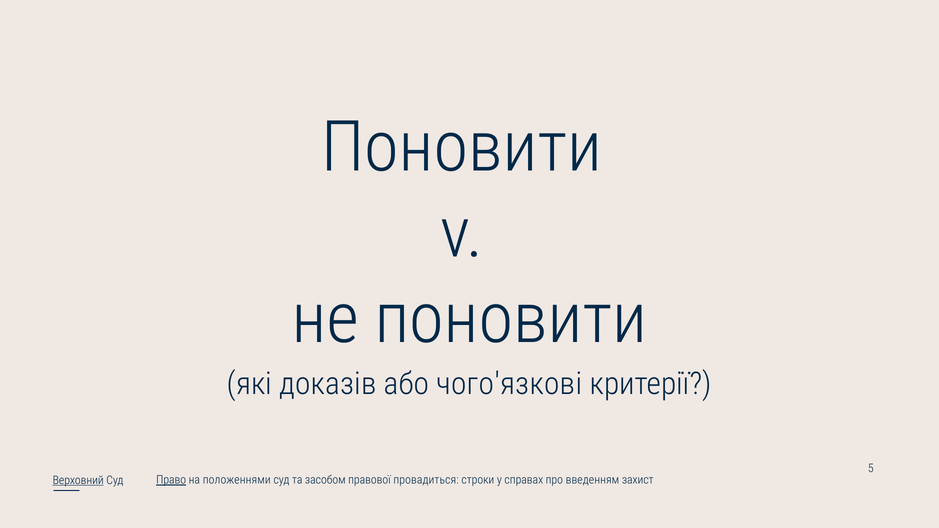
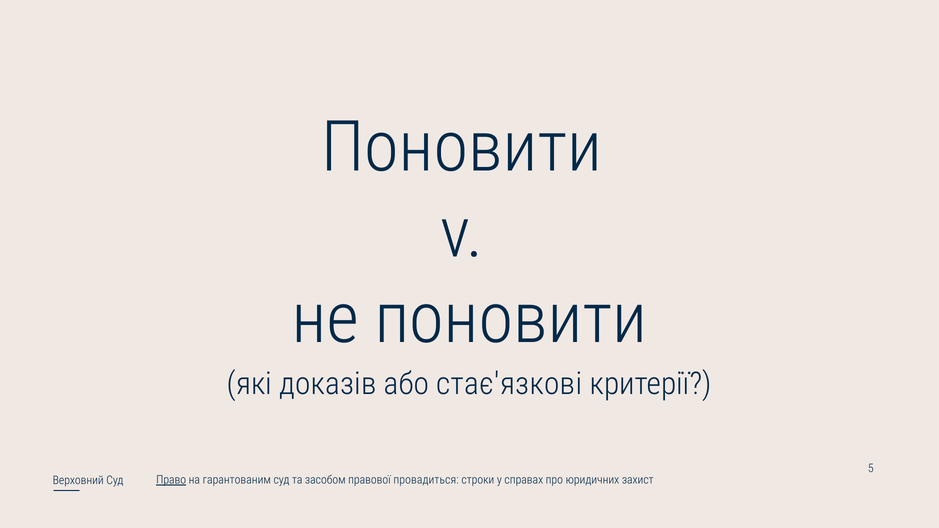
чого'язкові: чого'язкові -> стає'язкові (509, 384)
Верховний underline: present -> none (78, 480)
положеннями: положеннями -> гарантованим (237, 480)
введенням: введенням -> юридичних (592, 480)
